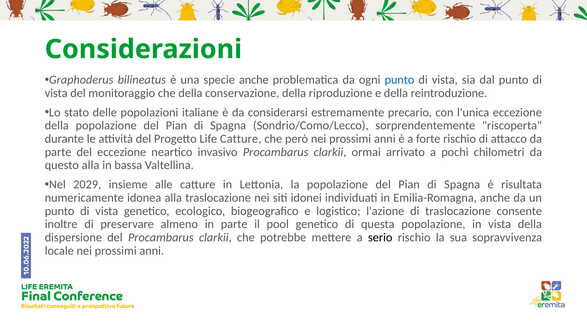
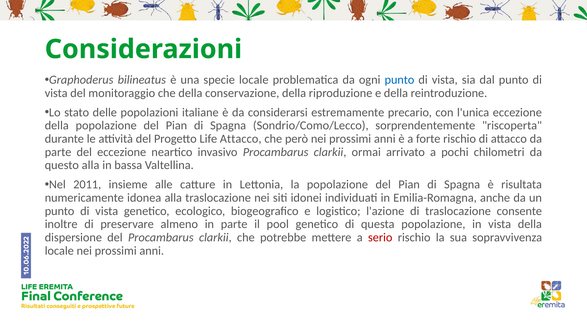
specie anche: anche -> locale (254, 80)
Life Catture: Catture -> Attacco (241, 139)
2029: 2029 -> 2011 (87, 185)
serio colour: black -> red (380, 238)
